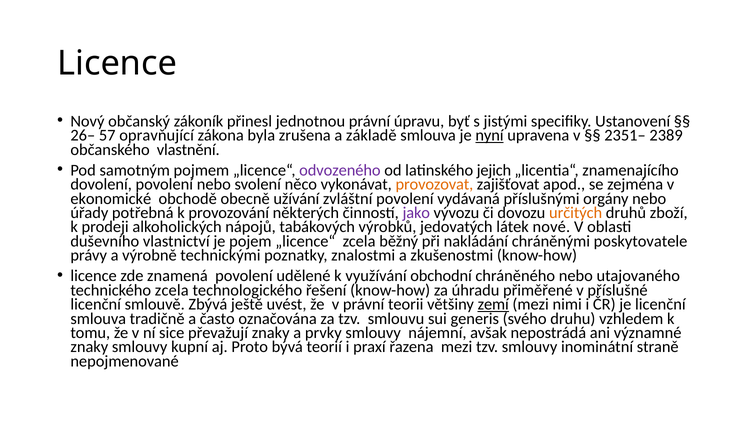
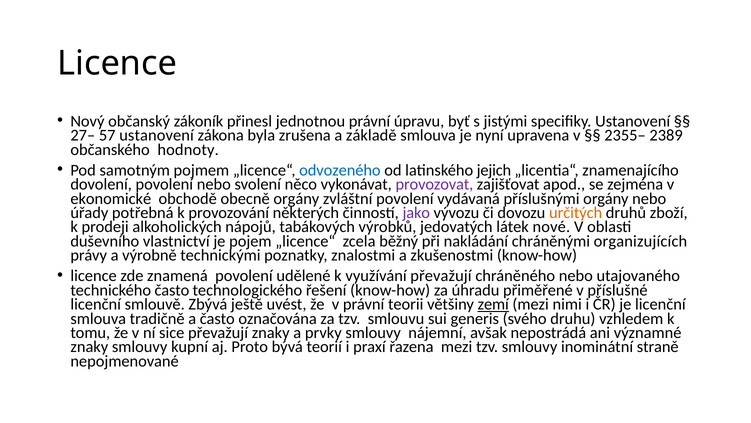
26–: 26– -> 27– (83, 135)
57 opravňující: opravňující -> ustanovení (157, 135)
nyní underline: present -> none (489, 135)
2351–: 2351– -> 2355– (625, 135)
vlastnění: vlastnění -> hodnoty (188, 150)
odvozeného colour: purple -> blue (340, 170)
provozovat colour: orange -> purple (434, 184)
obecně užívání: užívání -> orgány (296, 198)
poskytovatele: poskytovatele -> organizujících (640, 241)
využívání obchodní: obchodní -> převažují (441, 276)
technického zcela: zcela -> často (172, 290)
